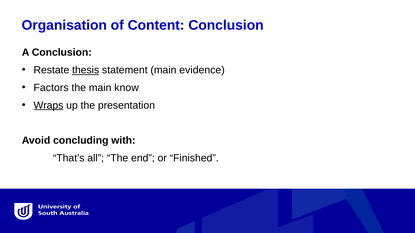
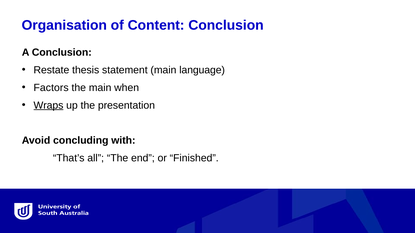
thesis underline: present -> none (86, 70)
evidence: evidence -> language (202, 70)
know: know -> when (127, 88)
